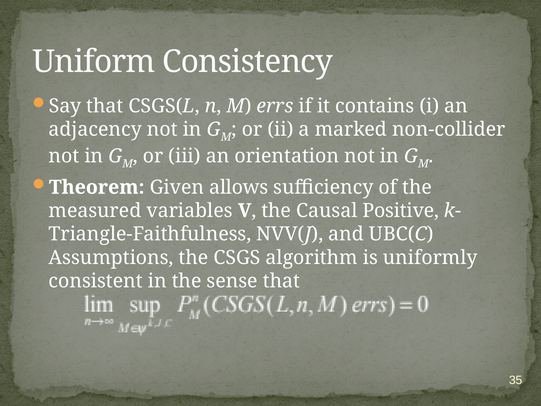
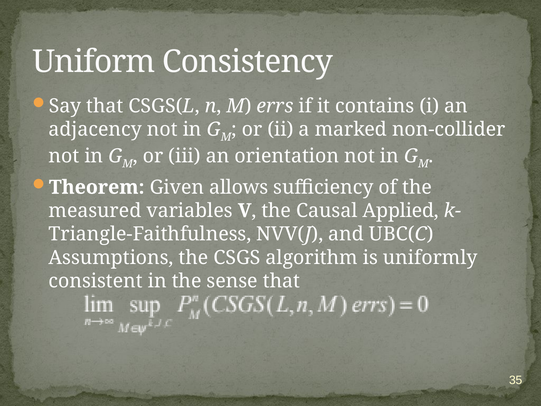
Positive: Positive -> Applied (401, 211)
